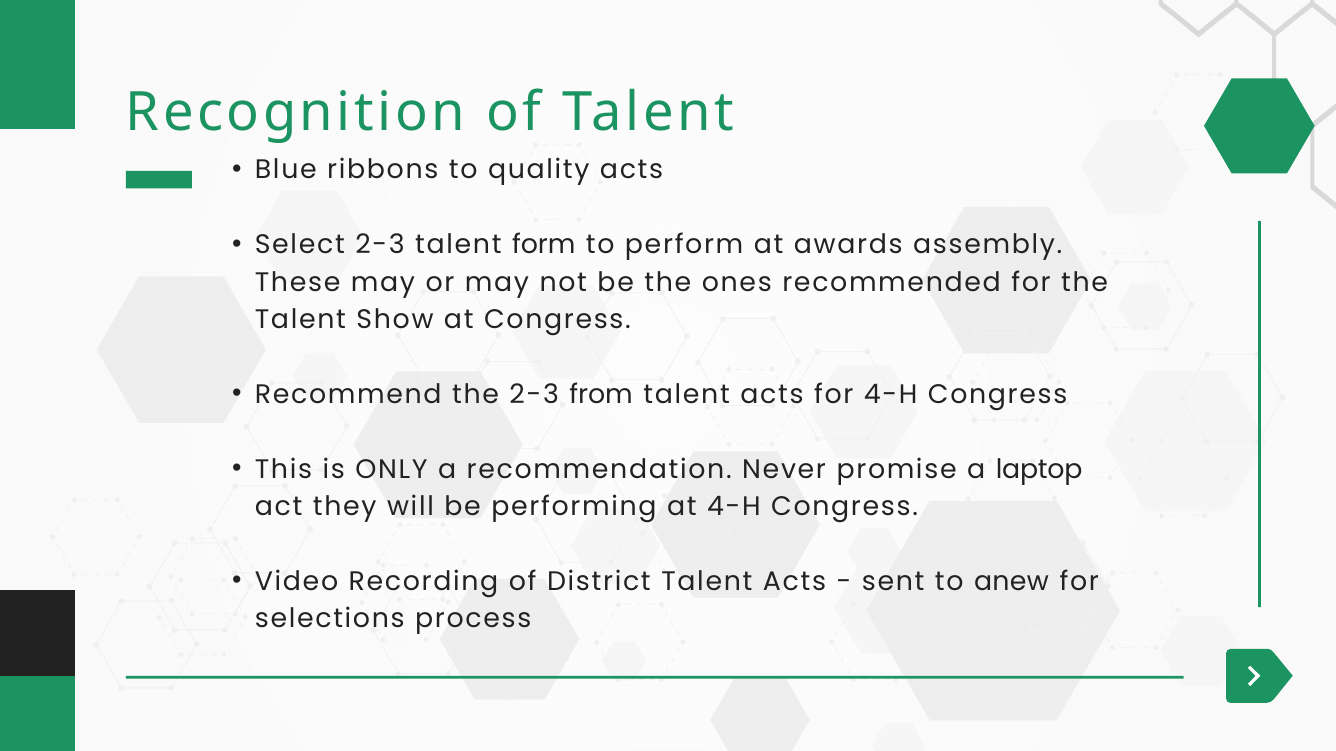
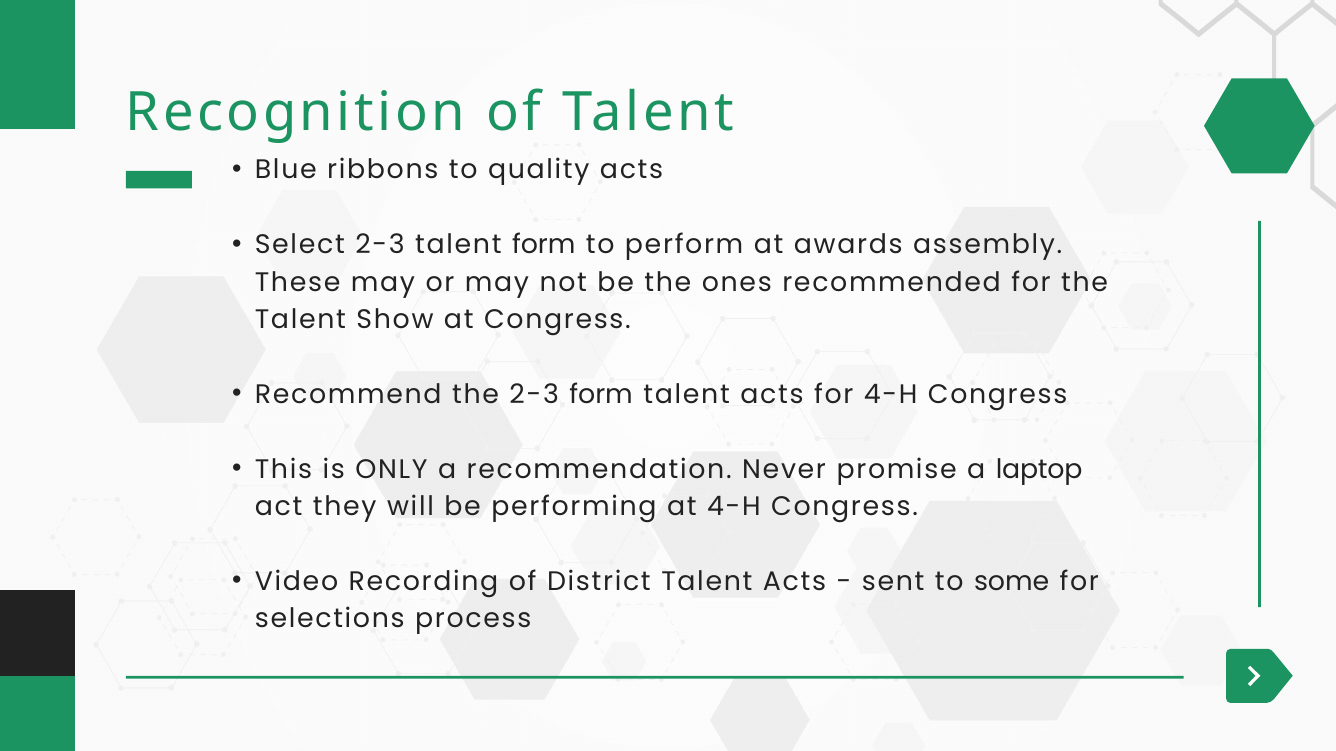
2-3 from: from -> form (601, 395)
anew: anew -> some (1012, 582)
